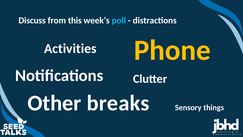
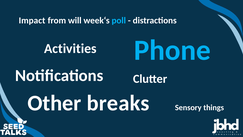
Discuss: Discuss -> Impact (32, 20)
this: this -> will (75, 20)
Phone colour: yellow -> light blue (172, 50)
